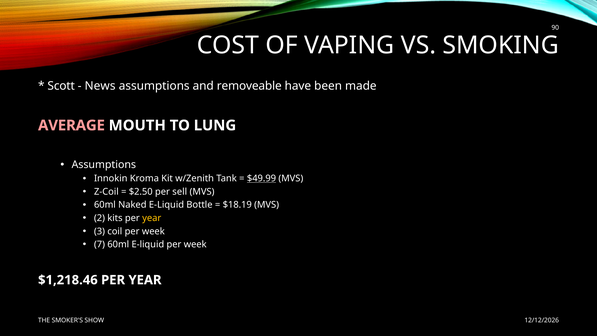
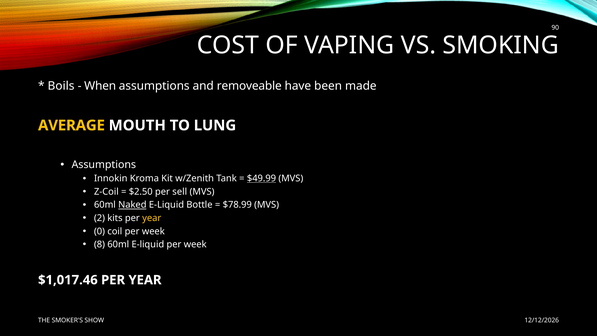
Scott: Scott -> Boils (61, 86)
News: News -> When (100, 86)
AVERAGE colour: pink -> yellow (71, 125)
Naked underline: none -> present (132, 205)
$18.19: $18.19 -> $78.99 (237, 205)
3: 3 -> 0 (99, 231)
7: 7 -> 8 (99, 244)
$1,218.46: $1,218.46 -> $1,017.46 (68, 280)
